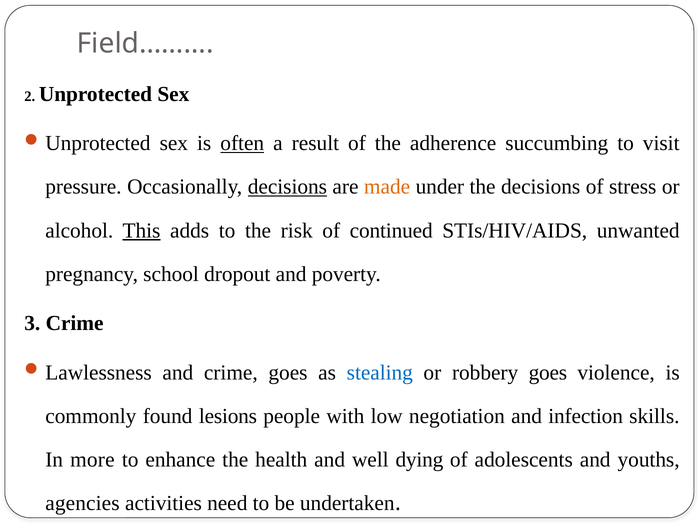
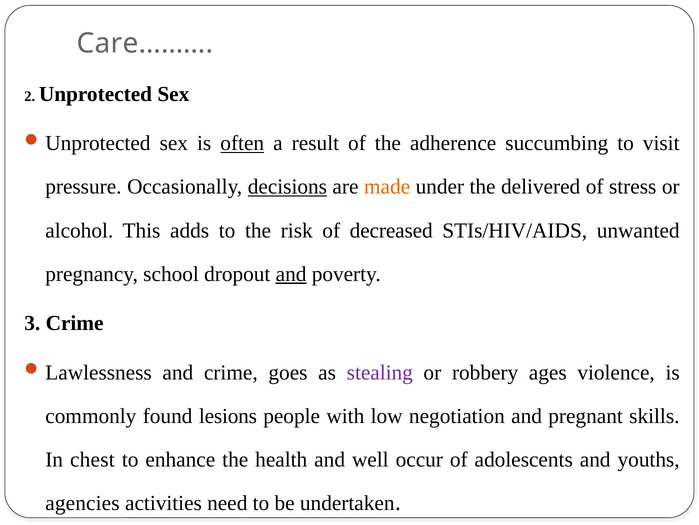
Field………: Field……… -> Care……… (145, 43)
the decisions: decisions -> delivered (541, 187)
This underline: present -> none (141, 230)
continued: continued -> decreased (391, 230)
and underline: none -> present (291, 274)
stealing colour: blue -> purple (380, 372)
robbery goes: goes -> ages (548, 372)
infection: infection -> pregnant (586, 416)
more: more -> chest (92, 459)
dying: dying -> occur (419, 459)
